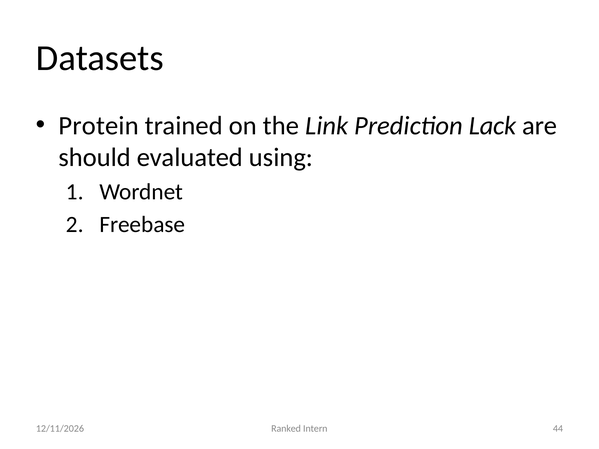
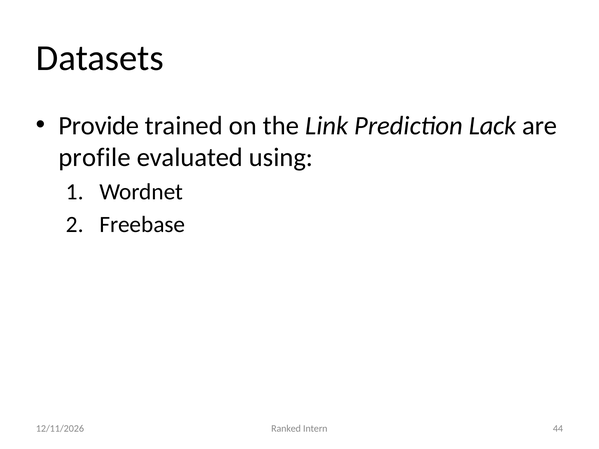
Protein: Protein -> Provide (99, 126)
should: should -> profile (95, 158)
